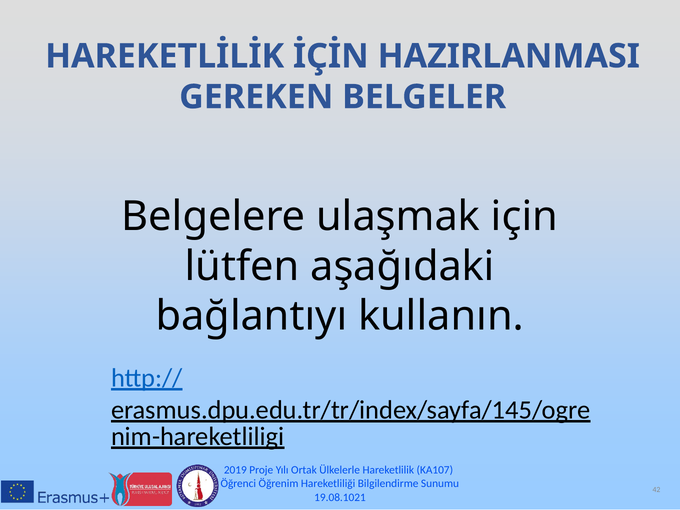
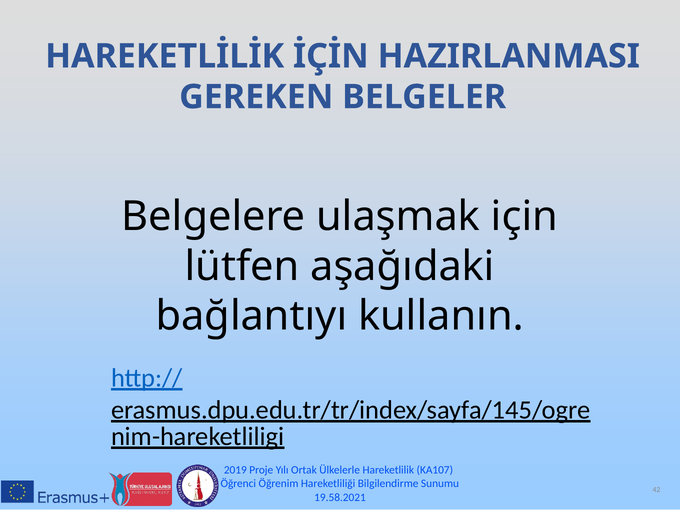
19.08.1021: 19.08.1021 -> 19.58.2021 (340, 497)
